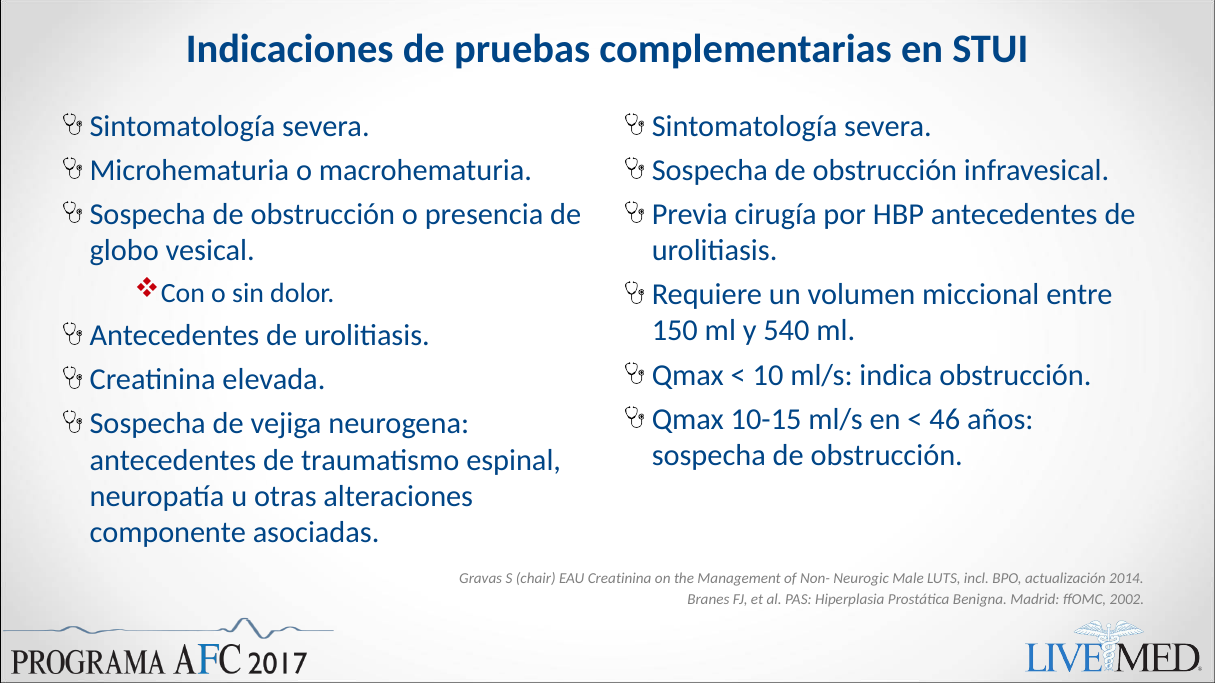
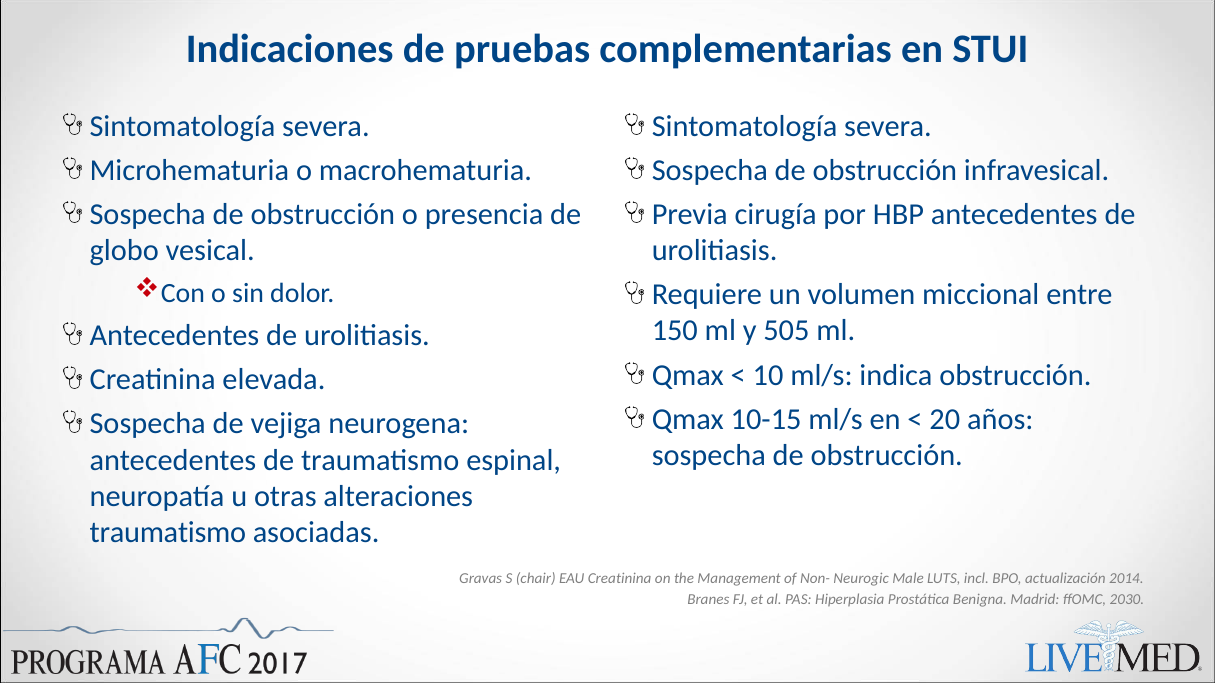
540: 540 -> 505 (786, 331)
46: 46 -> 20 (945, 419)
componente: componente -> traumatismo (168, 533)
2002: 2002 -> 2030 (1127, 600)
